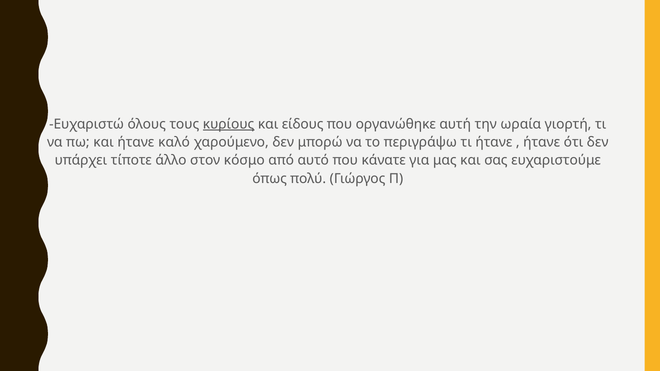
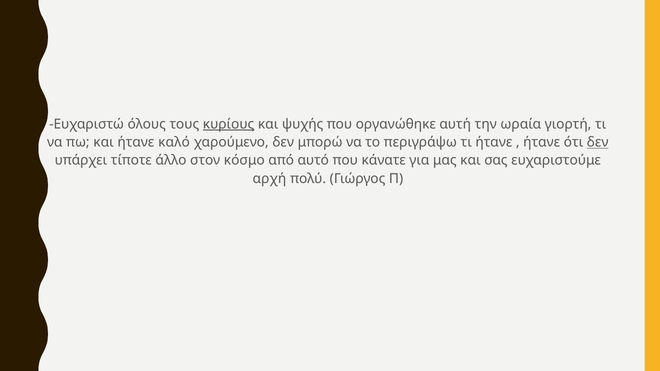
είδους: είδους -> ψυχής (303, 124)
δεν underline: none -> present (598, 142)
όπως: όπως -> αρχή (269, 179)
